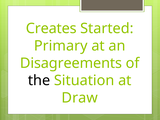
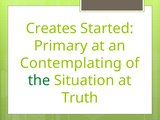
Disagreements: Disagreements -> Contemplating (71, 63)
the colour: black -> green (39, 80)
Draw: Draw -> Truth (80, 98)
